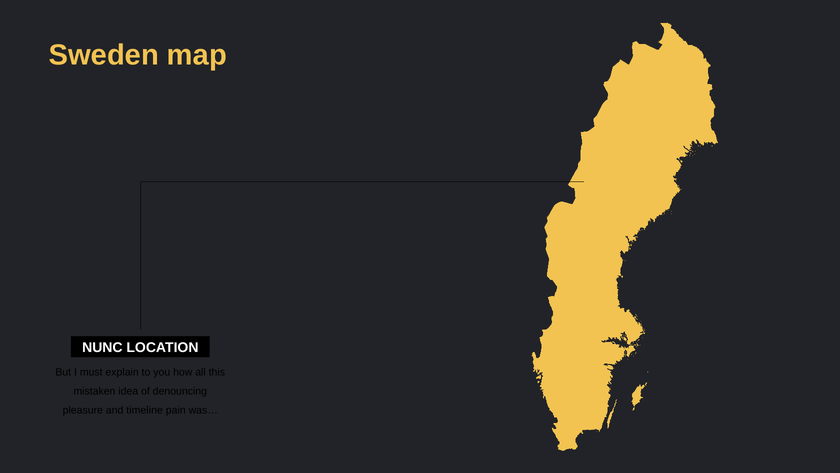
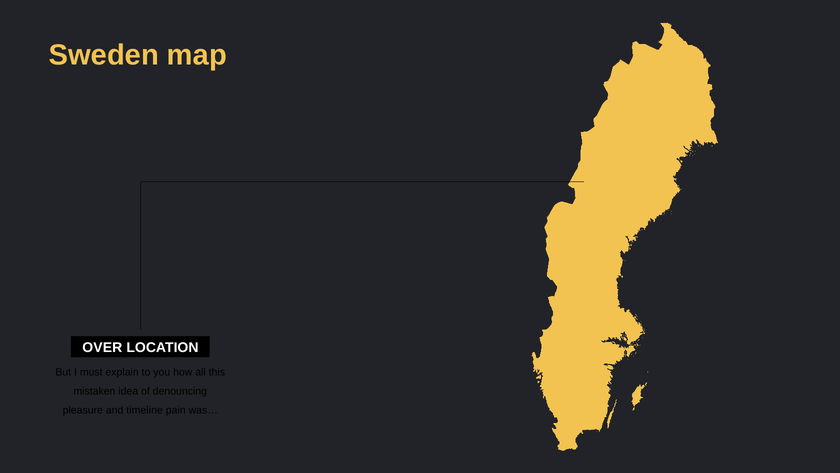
NUNC: NUNC -> OVER (102, 347)
